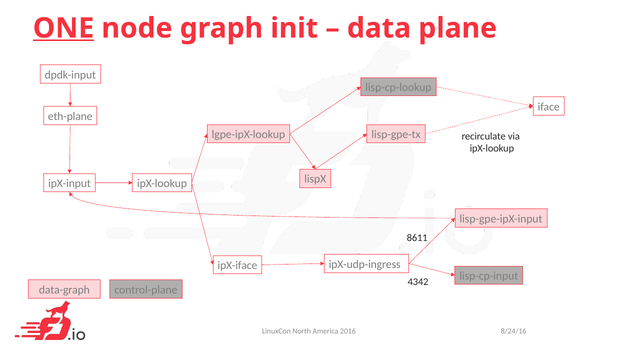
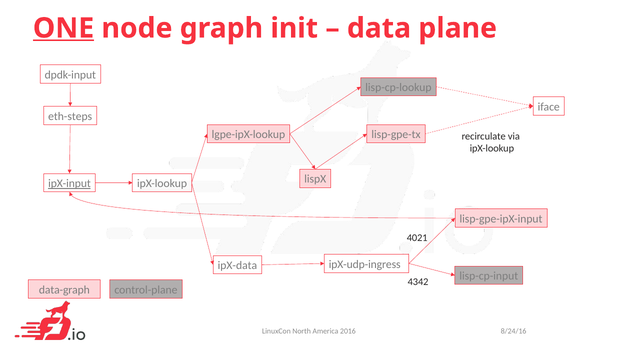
eth-plane: eth-plane -> eth-steps (70, 116)
ipX-input underline: none -> present (69, 184)
8611: 8611 -> 4021 (417, 238)
ipX-iface: ipX-iface -> ipX-data (237, 266)
